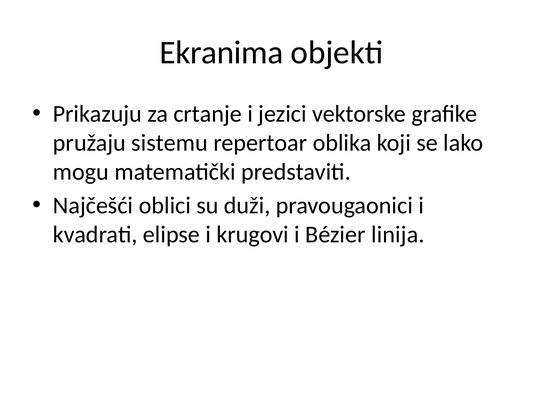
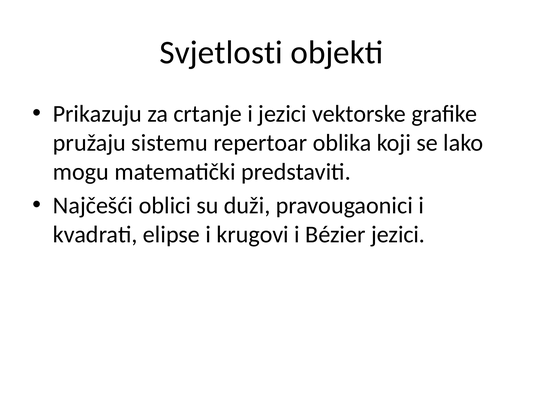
Ekranima: Ekranima -> Svjetlosti (221, 53)
Bézier linija: linija -> jezici (398, 235)
